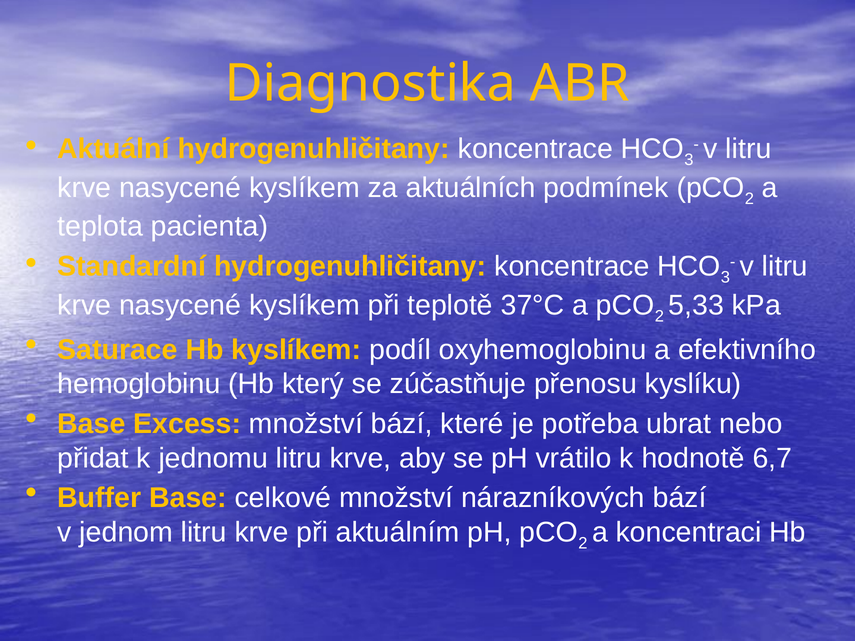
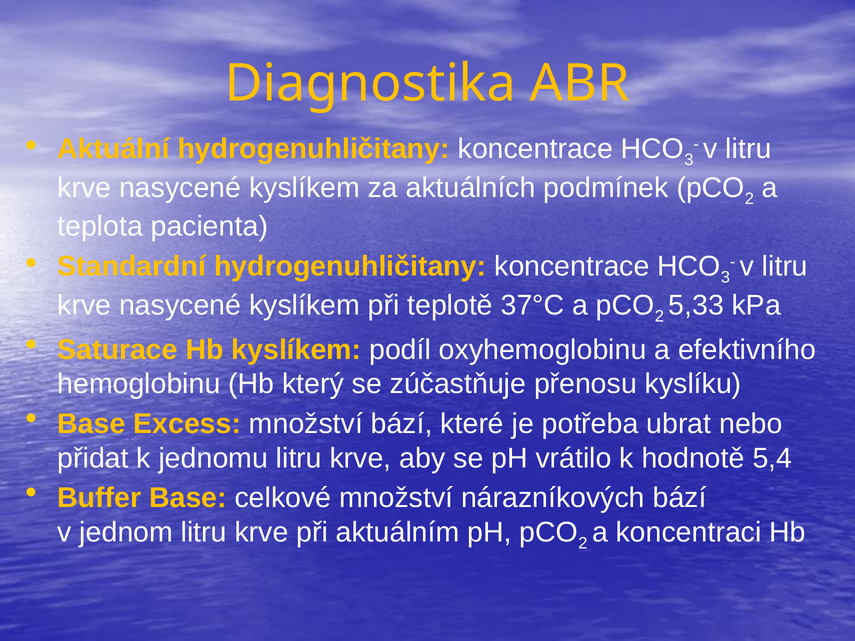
6,7: 6,7 -> 5,4 (772, 458)
